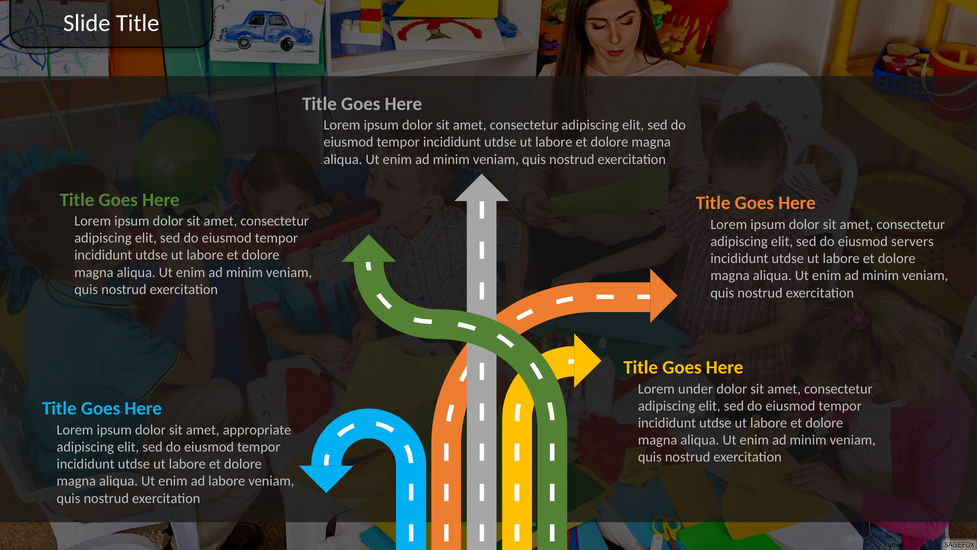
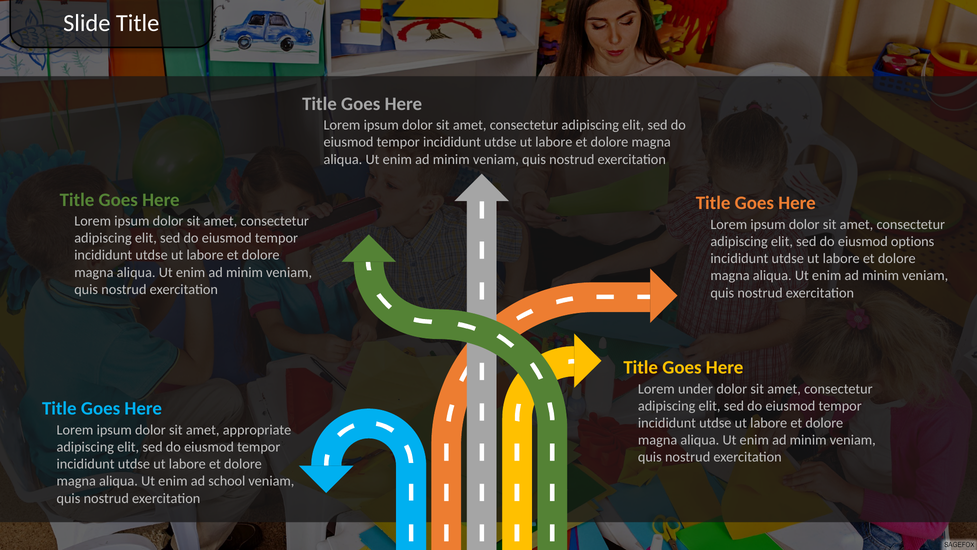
servers: servers -> options (913, 241)
ad labore: labore -> school (227, 481)
